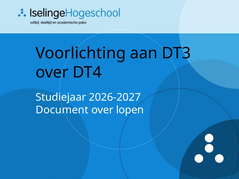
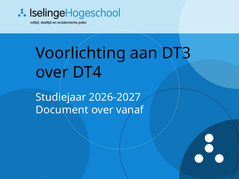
lopen: lopen -> vanaf (130, 110)
